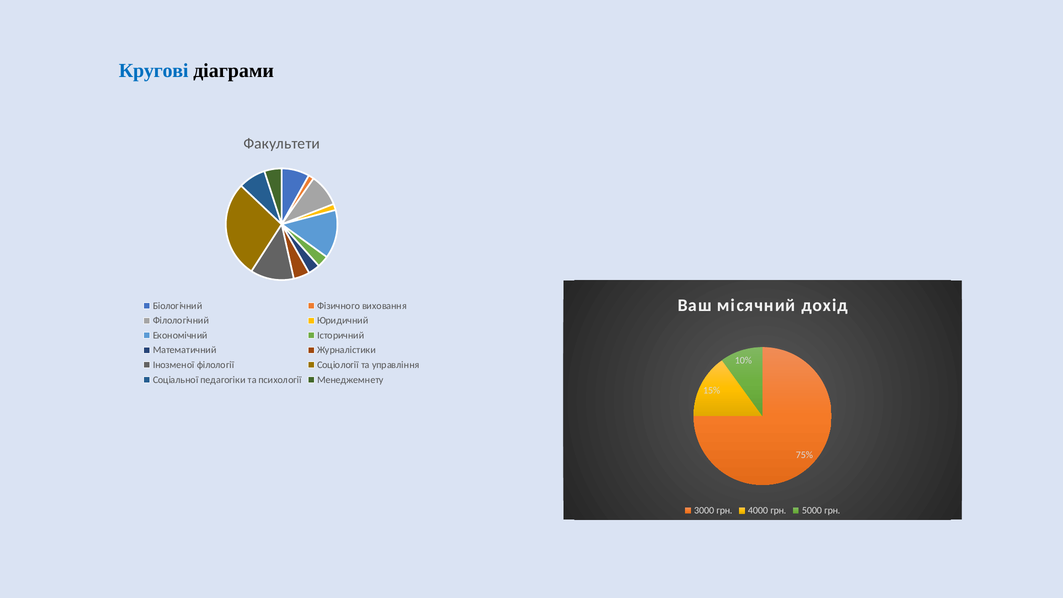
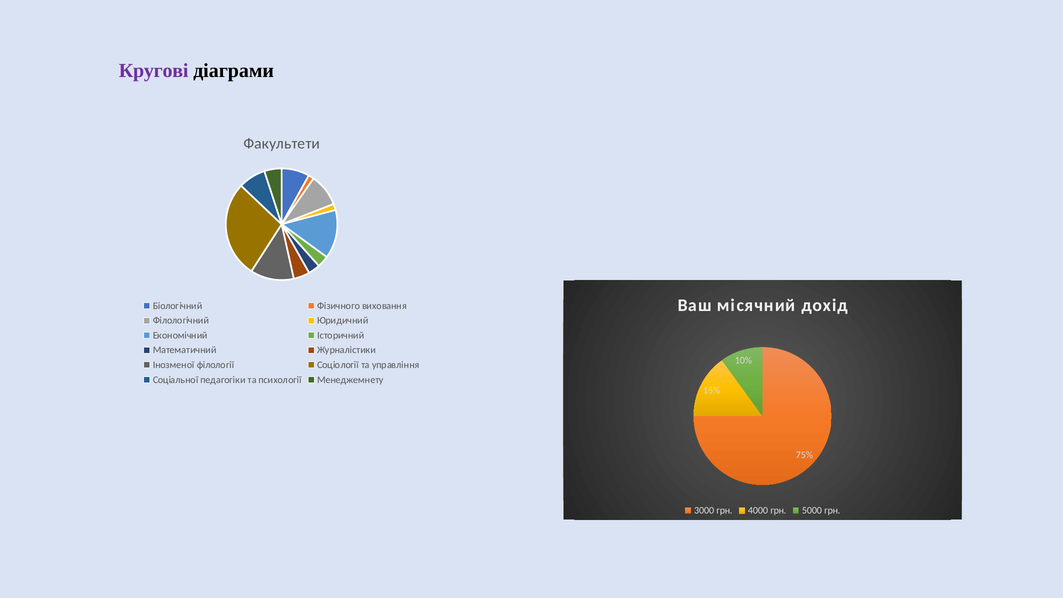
Кругові colour: blue -> purple (154, 71)
